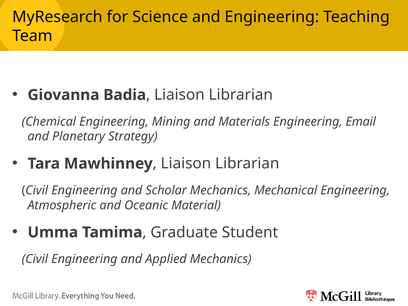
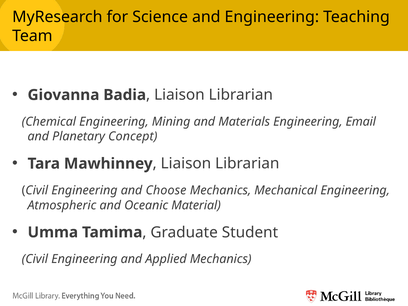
Strategy: Strategy -> Concept (133, 137)
Scholar: Scholar -> Choose (166, 190)
